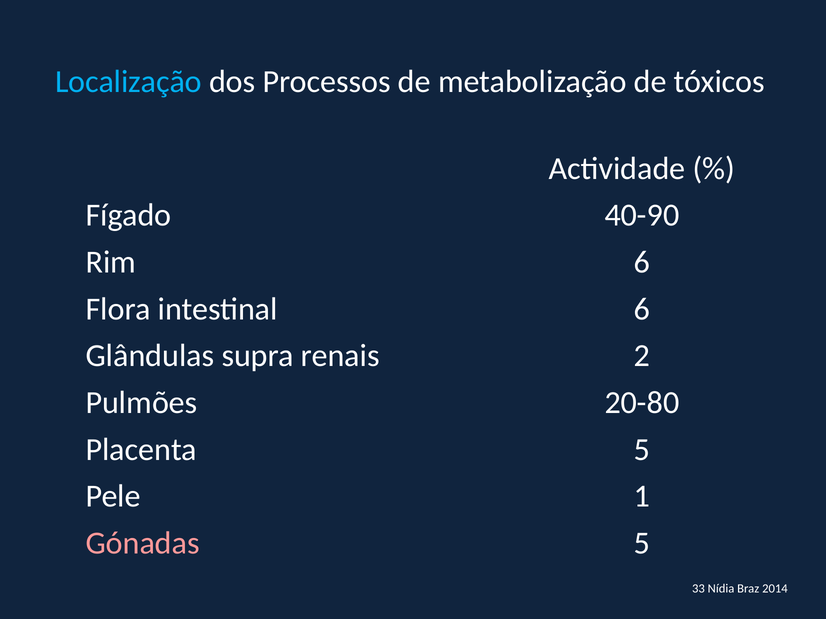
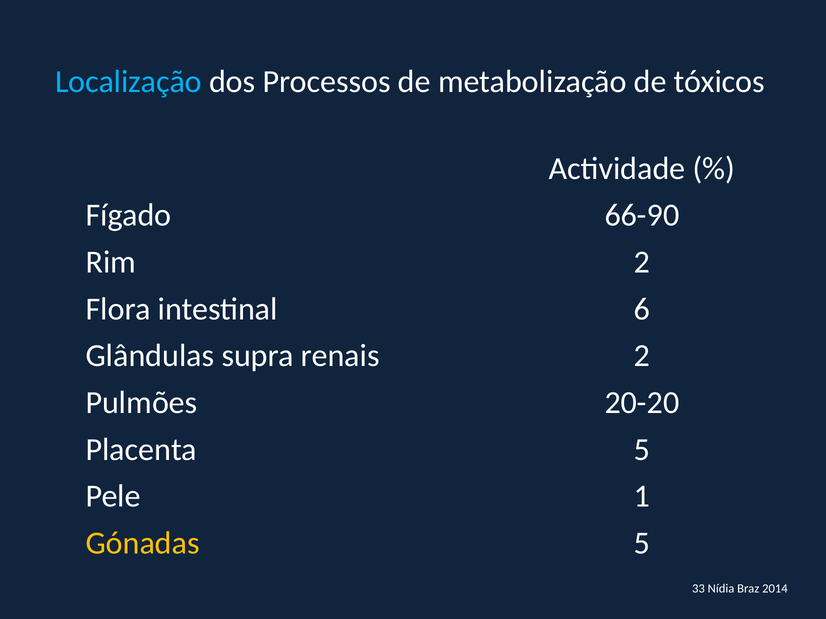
40-90: 40-90 -> 66-90 (642, 216)
Rim 6: 6 -> 2 (642, 262)
20-80: 20-80 -> 20-20 (642, 403)
Gónadas colour: pink -> yellow (143, 544)
